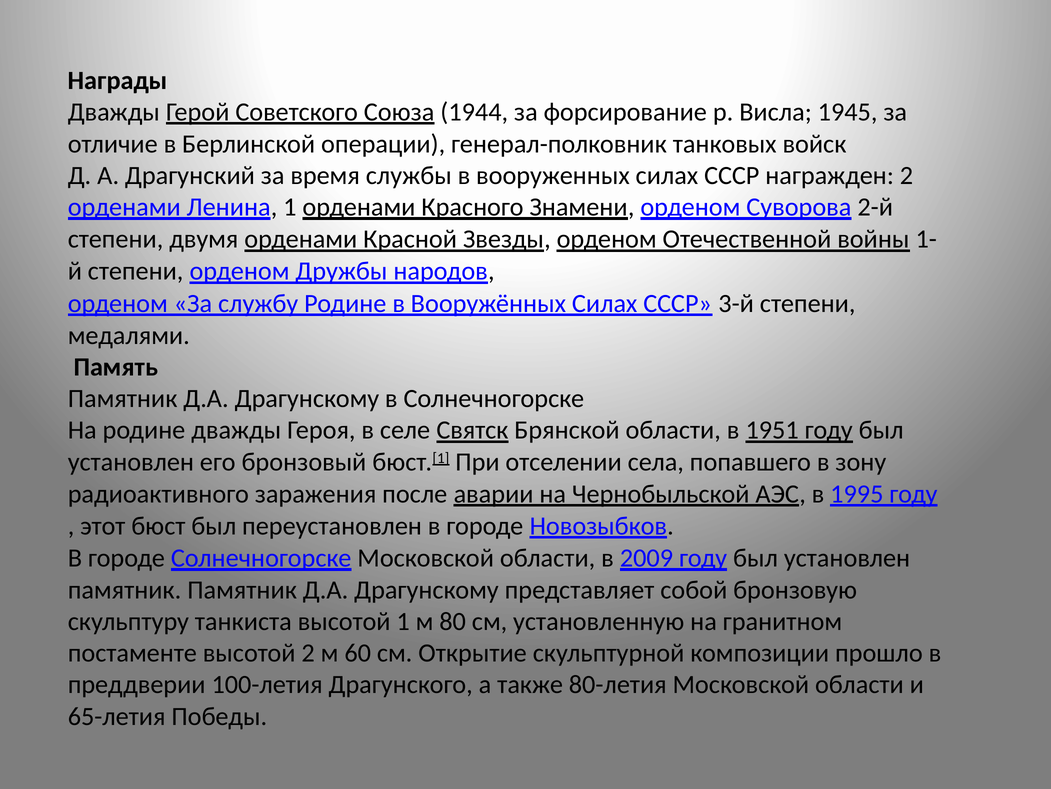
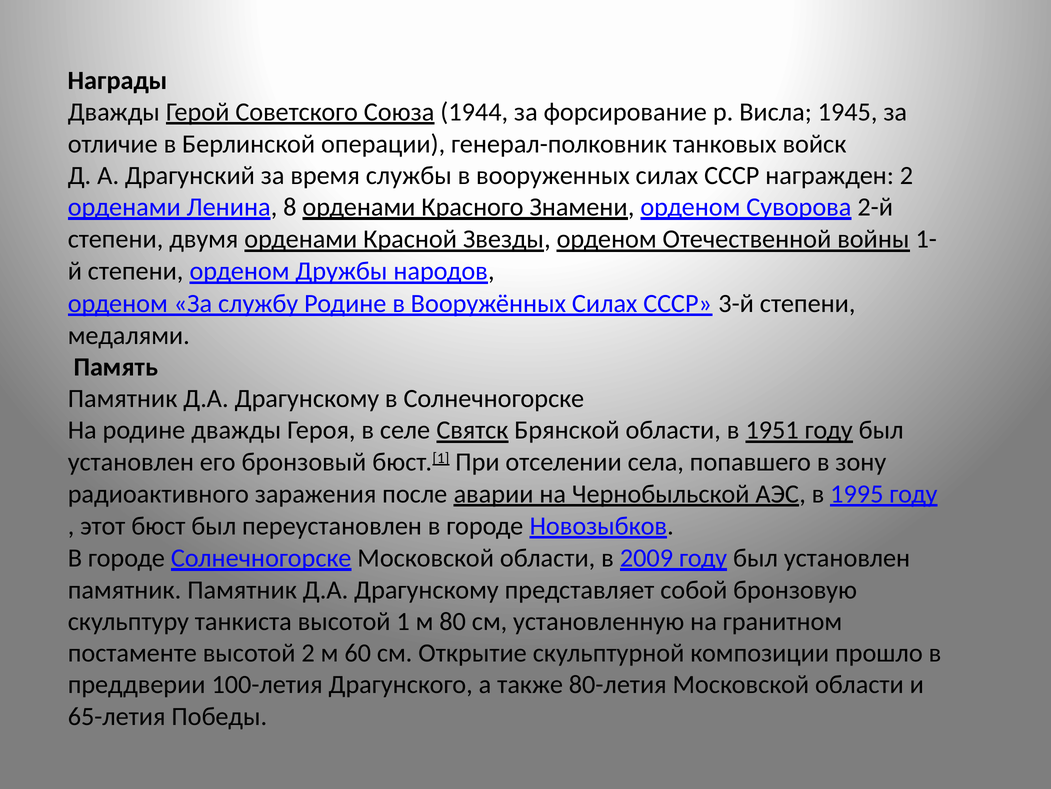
Ленина 1: 1 -> 8 (290, 207)
